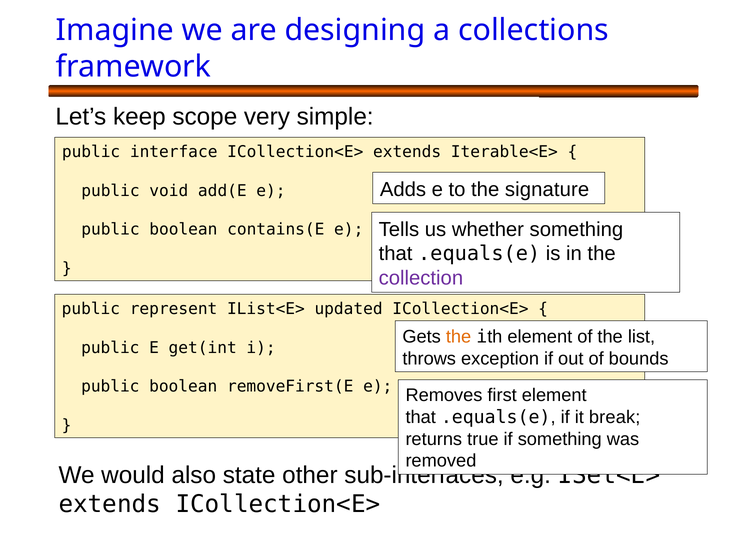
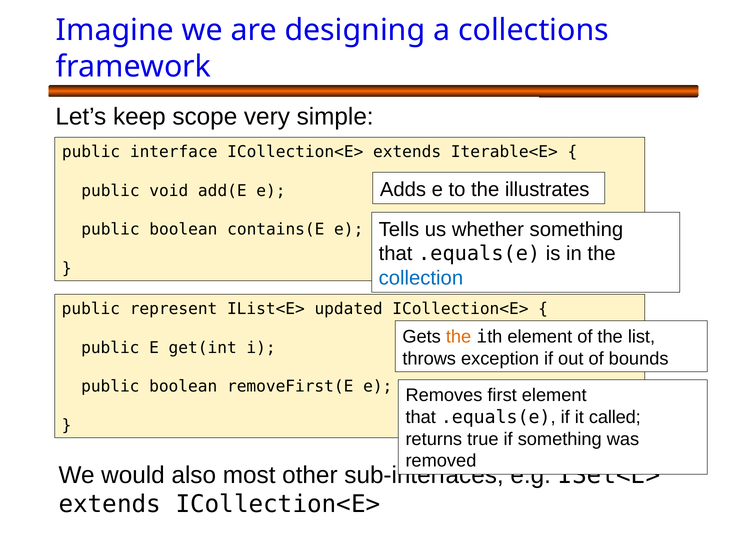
signature: signature -> illustrates (547, 189)
collection colour: purple -> blue (421, 278)
break: break -> called (615, 417)
state: state -> most (249, 475)
